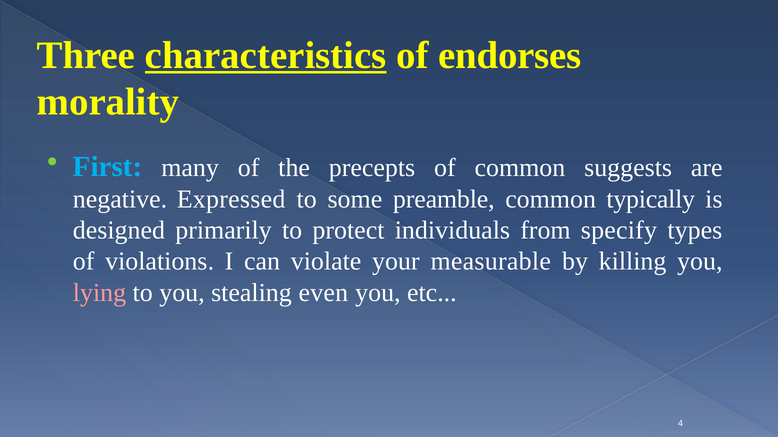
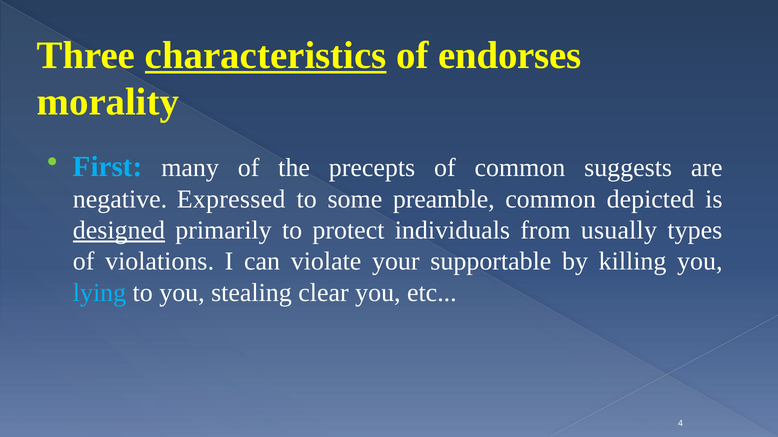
typically: typically -> depicted (651, 200)
designed underline: none -> present (119, 231)
specify: specify -> usually (619, 231)
measurable: measurable -> supportable (491, 262)
lying colour: pink -> light blue (100, 293)
even: even -> clear (323, 293)
